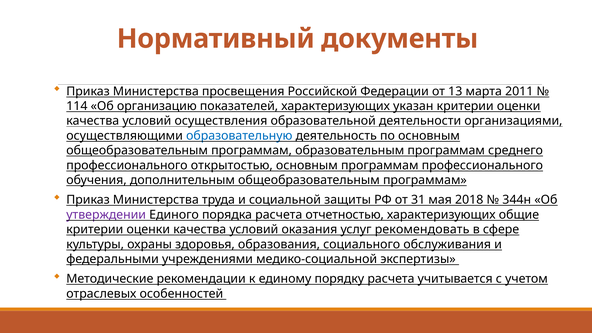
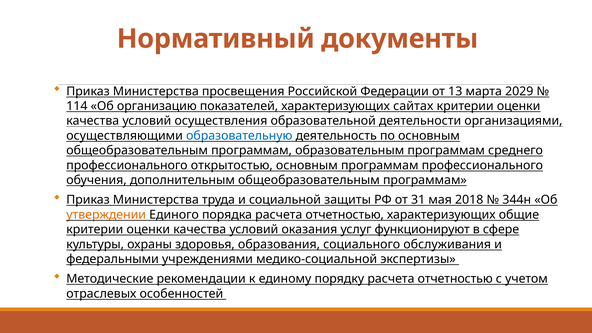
2011: 2011 -> 2029 (519, 91)
указан: указан -> сайтах (413, 106)
утверждении colour: purple -> orange (106, 215)
рекомендовать: рекомендовать -> функционируют (422, 229)
порядку расчета учитывается: учитывается -> отчетностью (455, 279)
